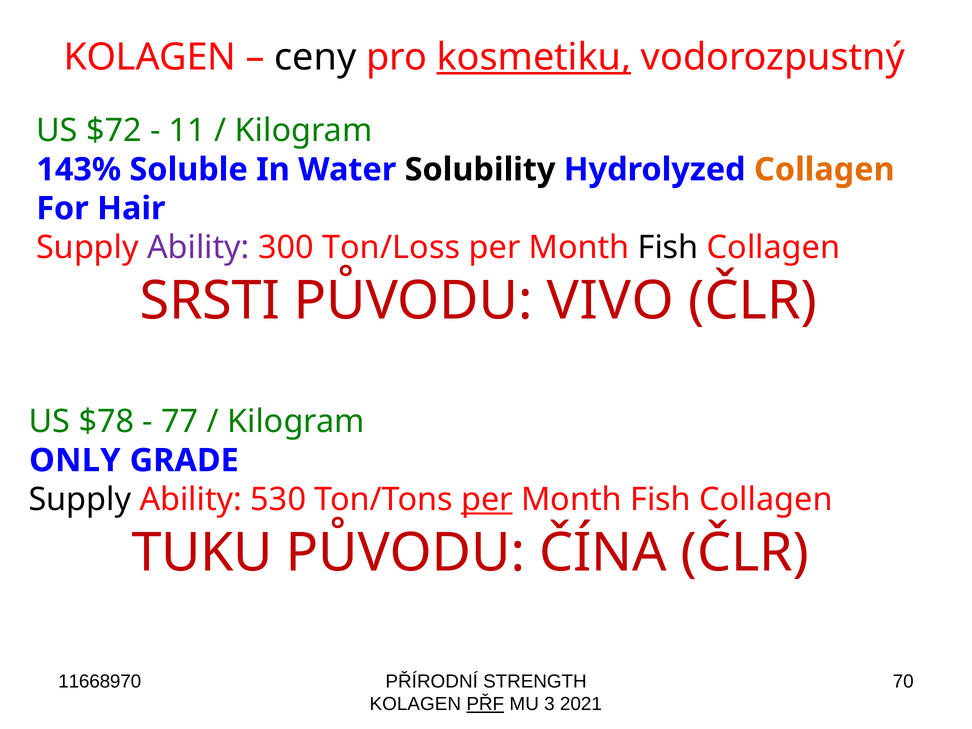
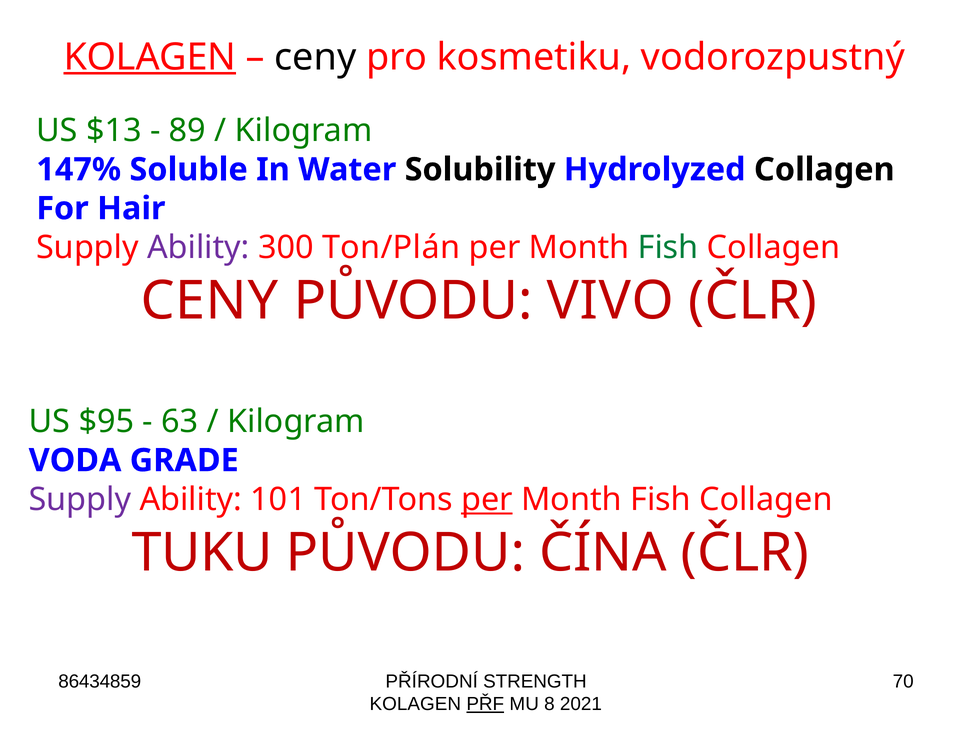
KOLAGEN underline: none -> present (150, 57)
kosmetiku underline: present -> none (534, 57)
$72: $72 -> $13 (114, 131)
11: 11 -> 89 (187, 131)
143%: 143% -> 147% (79, 170)
Collagen colour: orange -> black (824, 170)
Ton/Loss: Ton/Loss -> Ton/Plán (391, 247)
Fish colour: black -> green (668, 247)
SRSTI: SRSTI -> CENY (209, 301)
$78: $78 -> $95 (106, 422)
77: 77 -> 63 (180, 422)
ONLY: ONLY -> VODA (75, 460)
Supply colour: black -> purple (80, 499)
530: 530 -> 101 (278, 499)
11668970: 11668970 -> 86434859 (100, 681)
3: 3 -> 8 (549, 704)
